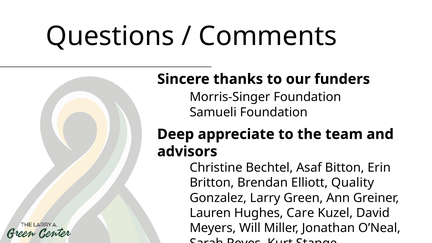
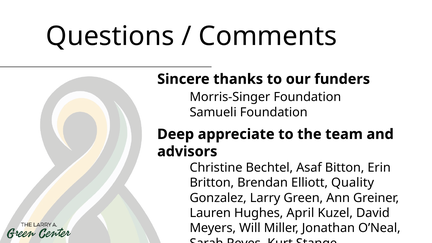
Care: Care -> April (300, 213)
